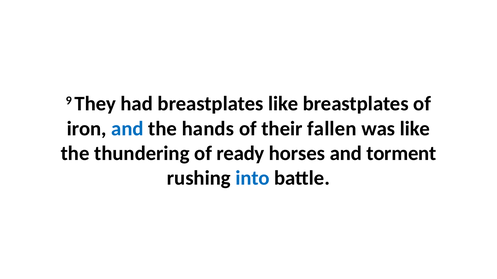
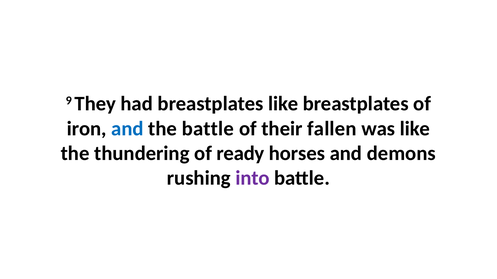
the hands: hands -> battle (208, 129)
torment: torment -> demons (401, 154)
into colour: blue -> purple (252, 178)
